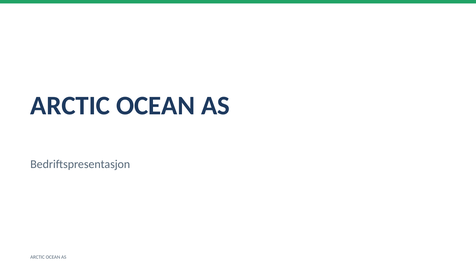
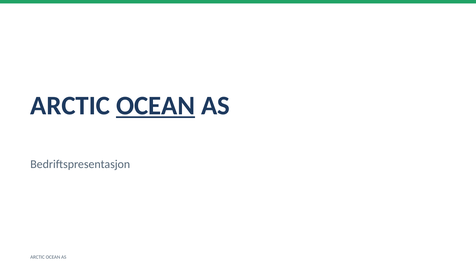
OCEAN underline: none -> present (156, 106)
